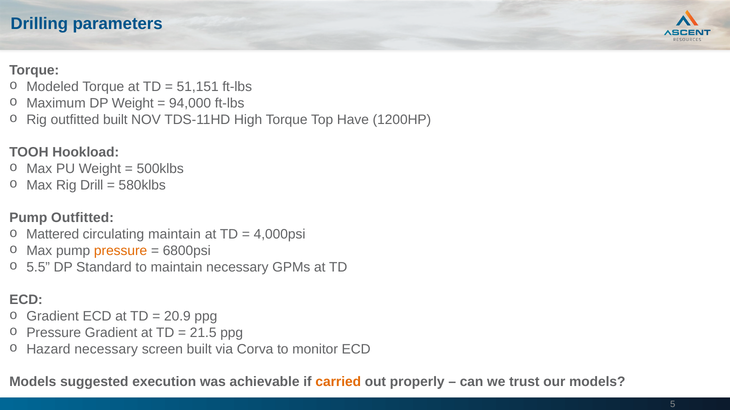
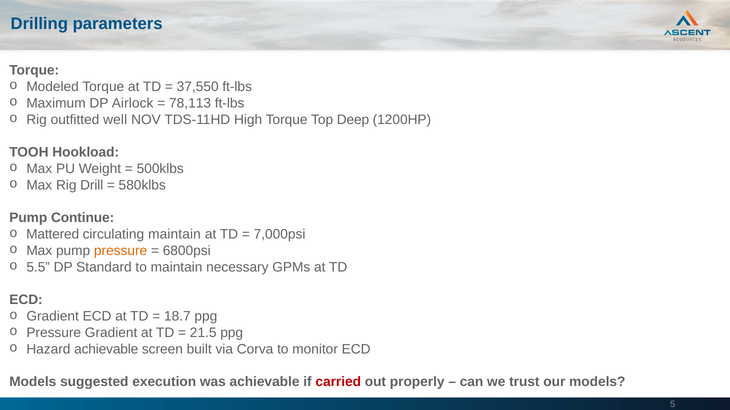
51,151: 51,151 -> 37,550 (198, 87)
DP Weight: Weight -> Airlock (133, 103)
94,000: 94,000 -> 78,113 (190, 103)
outfitted built: built -> well (115, 120)
Have: Have -> Deep (353, 120)
Pump Outfitted: Outfitted -> Continue (83, 218)
4,000psi: 4,000psi -> 7,000psi (280, 235)
20.9: 20.9 -> 18.7 (177, 317)
Hazard necessary: necessary -> achievable (106, 350)
carried colour: orange -> red (338, 383)
